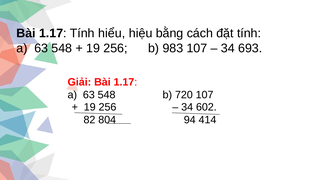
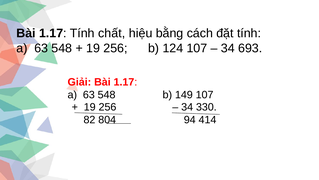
hiểu: hiểu -> chất (112, 33)
983: 983 -> 124 (173, 48)
720: 720 -> 149 (184, 95)
602: 602 -> 330 (206, 107)
